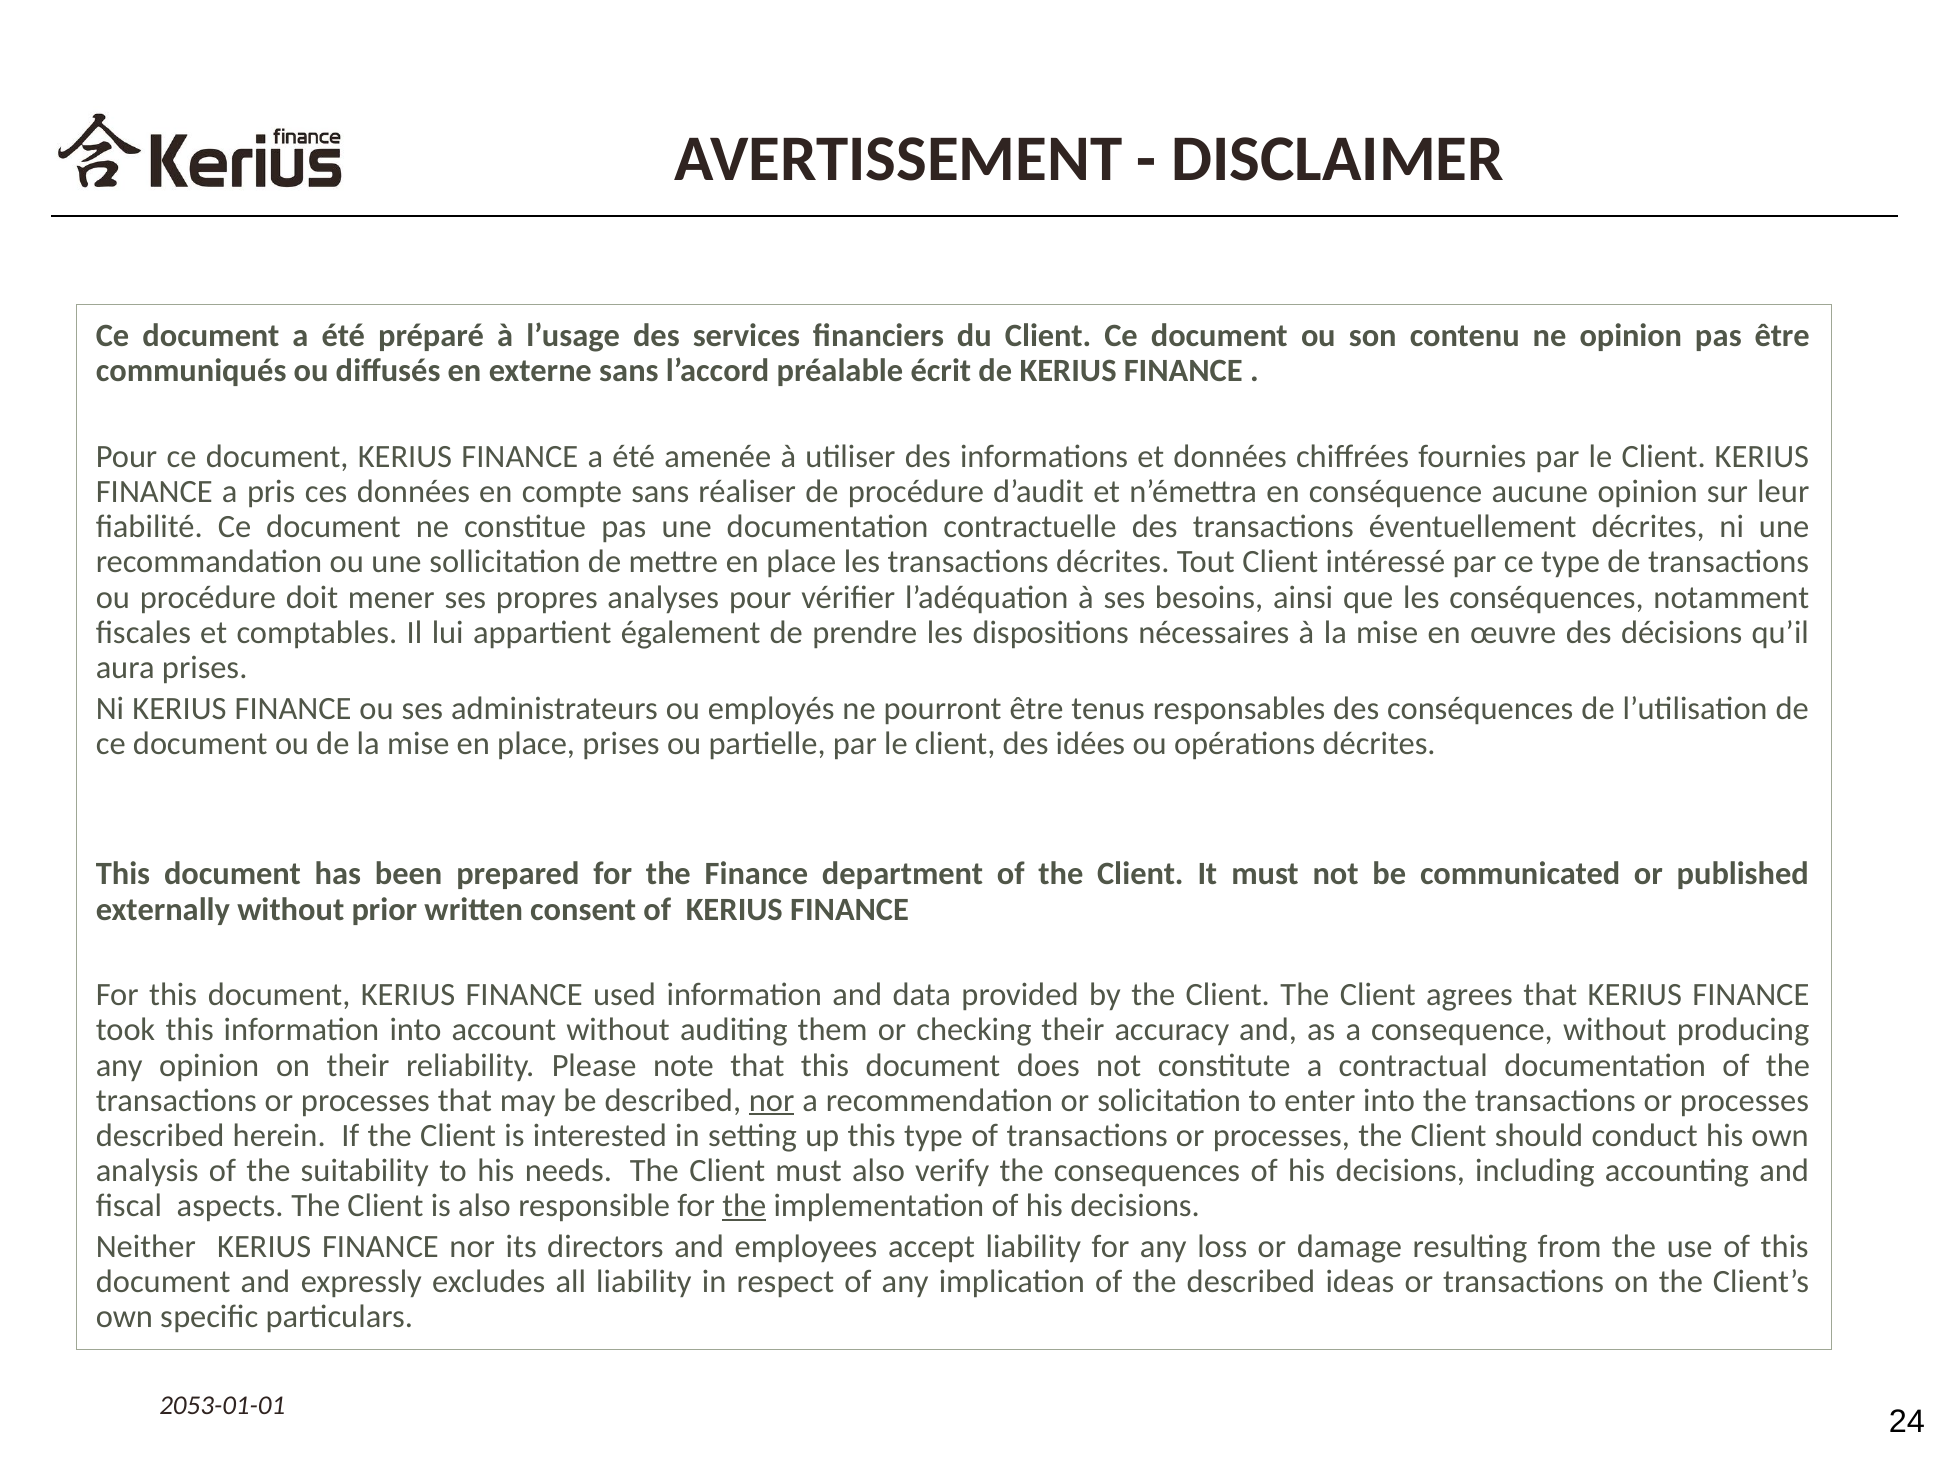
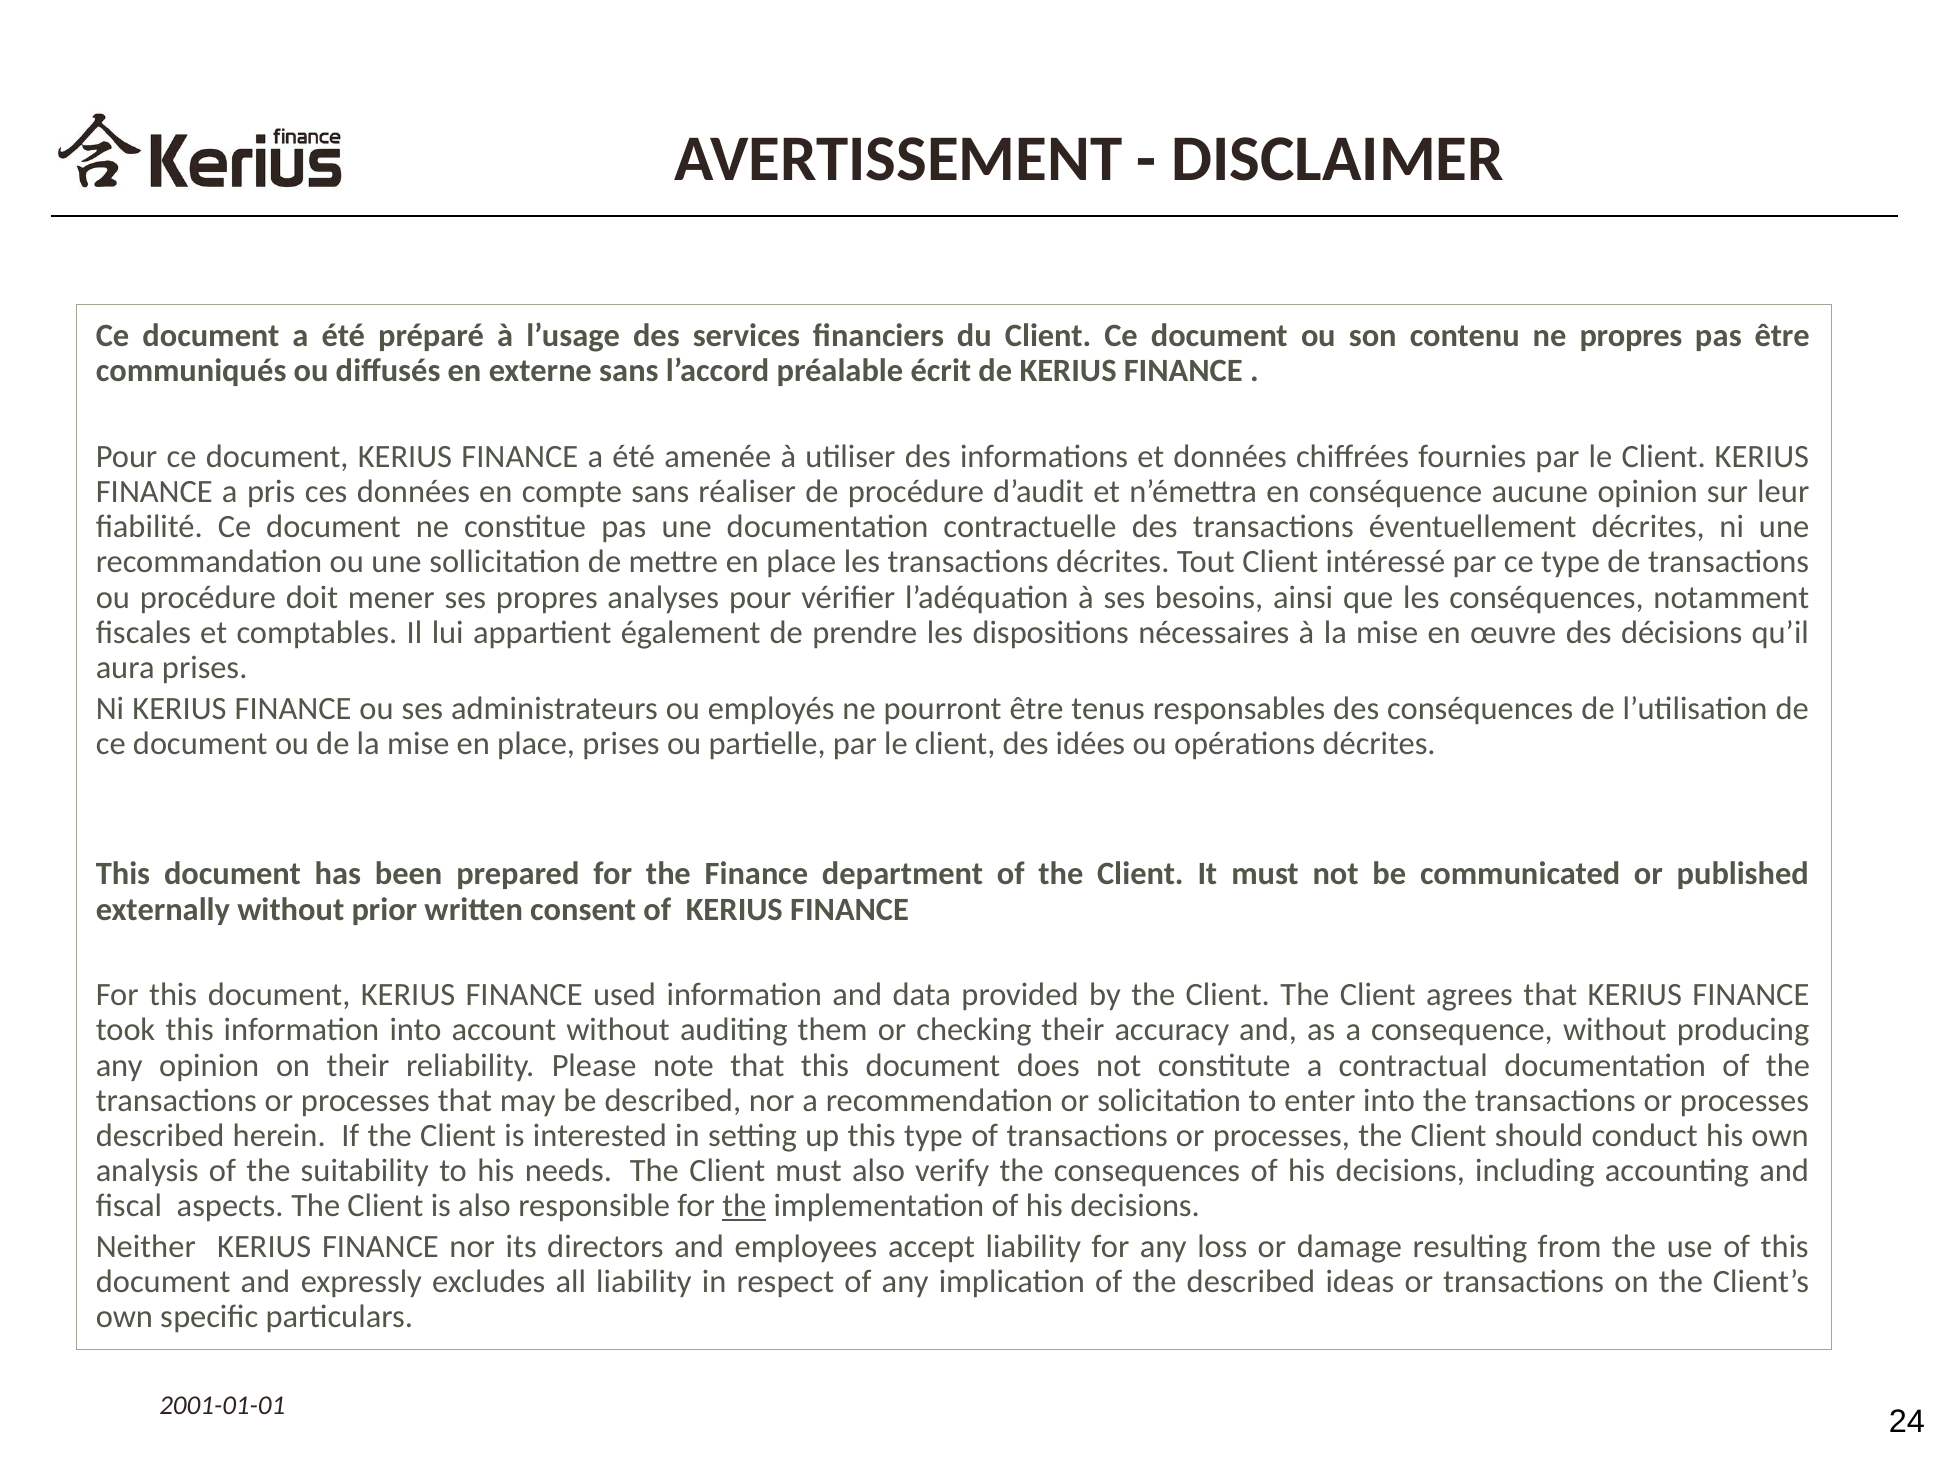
ne opinion: opinion -> propres (1631, 336)
nor underline: present -> none (772, 1100)
2053-01-01: 2053-01-01 -> 2001-01-01 (222, 1405)
